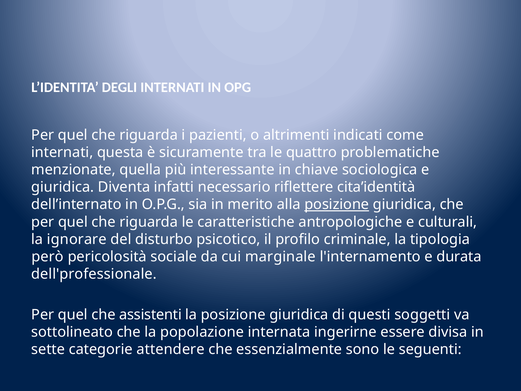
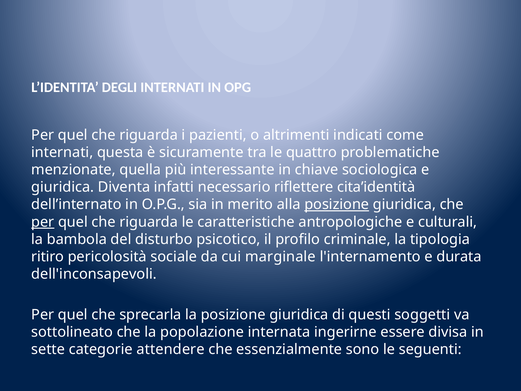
per underline: none -> present (43, 222)
ignorare: ignorare -> bambola (77, 239)
però: però -> ritiro (48, 257)
dell'professionale: dell'professionale -> dell'inconsapevoli (94, 274)
assistenti: assistenti -> sprecarla (150, 314)
